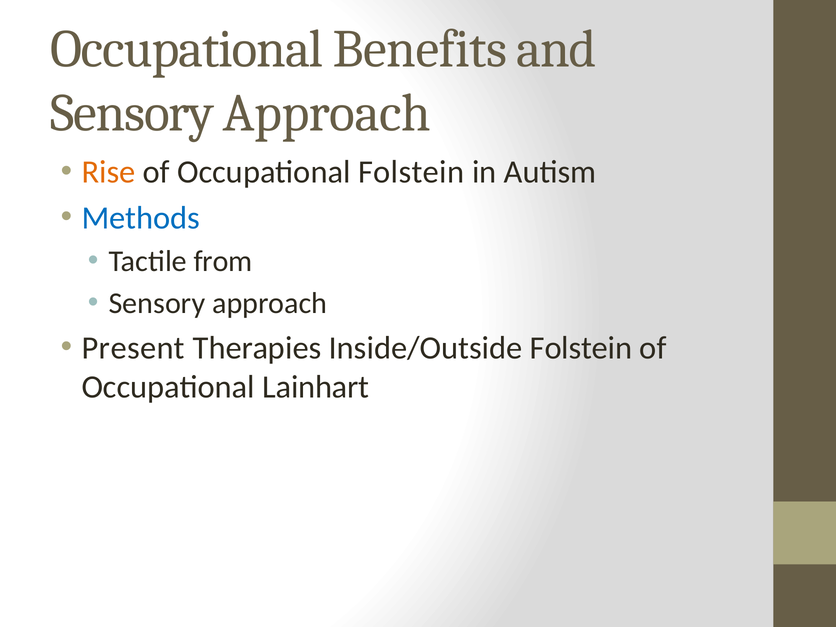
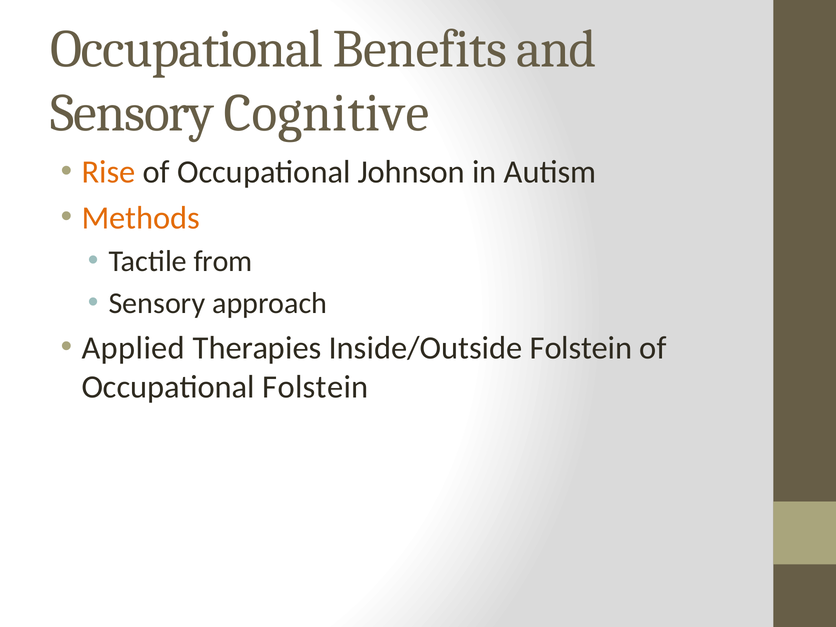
Approach: Approach -> Cognitive (326, 113)
Occupational Folstein: Folstein -> Johnson (411, 172)
Methods colour: blue -> orange (141, 218)
Present: Present -> Applied (133, 348)
Occupational Lainhart: Lainhart -> Folstein (315, 387)
